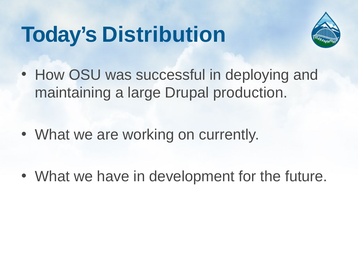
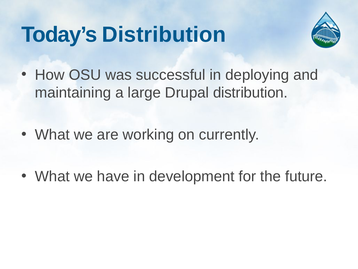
Drupal production: production -> distribution (250, 93)
